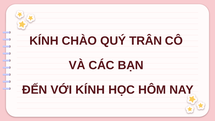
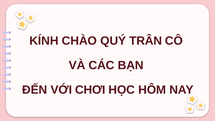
VỚI KÍNH: KÍNH -> CHƠI (90, 90)
